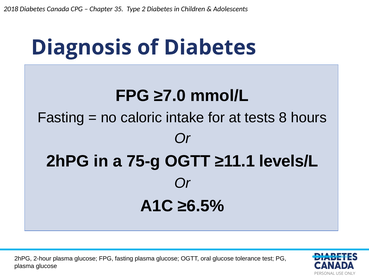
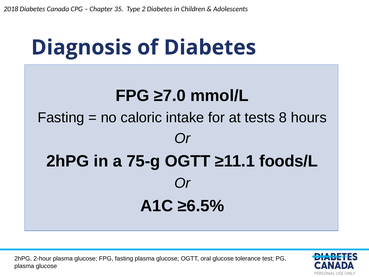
levels/L: levels/L -> foods/L (289, 161)
